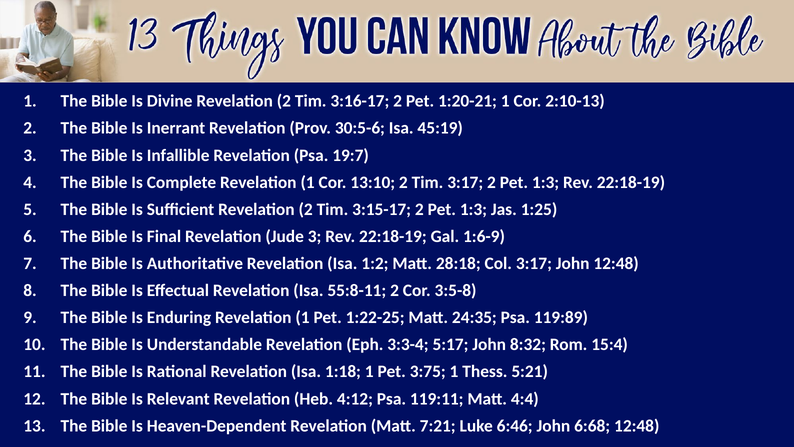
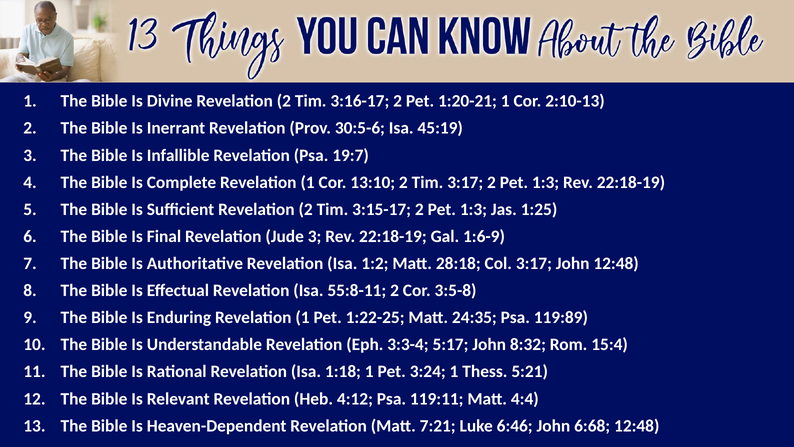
3:75: 3:75 -> 3:24 (428, 371)
